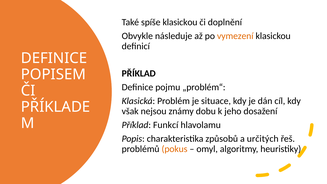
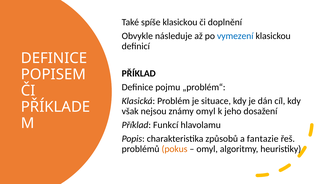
vymezení colour: orange -> blue (235, 36)
známy dobu: dobu -> omyl (206, 111)
určitých: určitých -> fantazie (263, 139)
